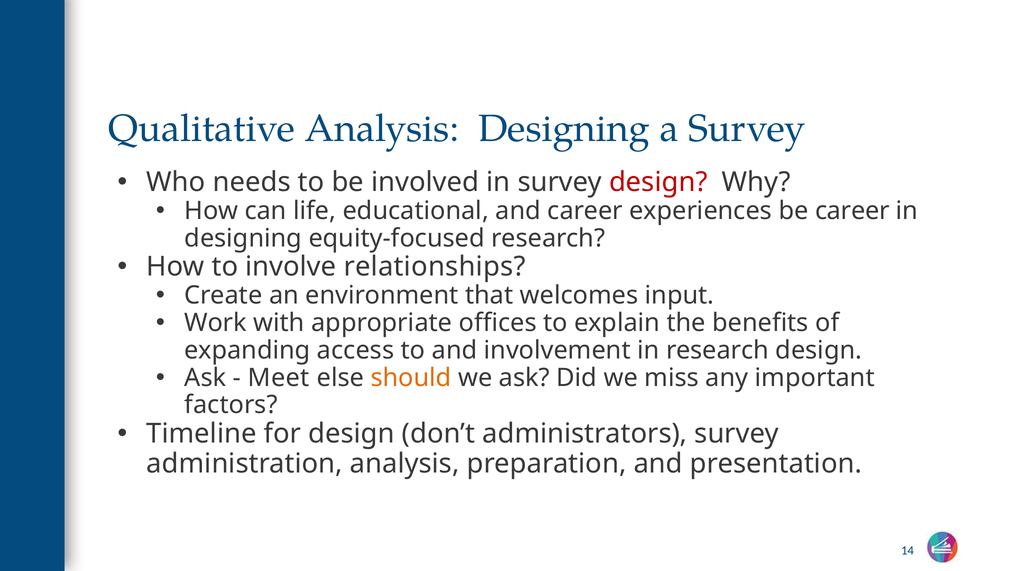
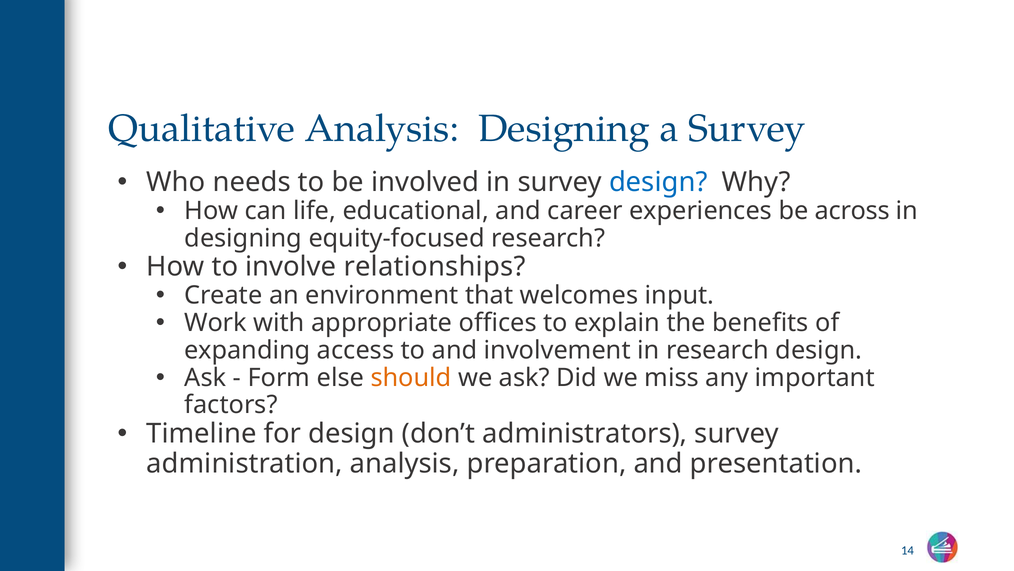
design colour: red -> blue (658, 182)
be career: career -> across (852, 211)
Meet: Meet -> Form (279, 377)
